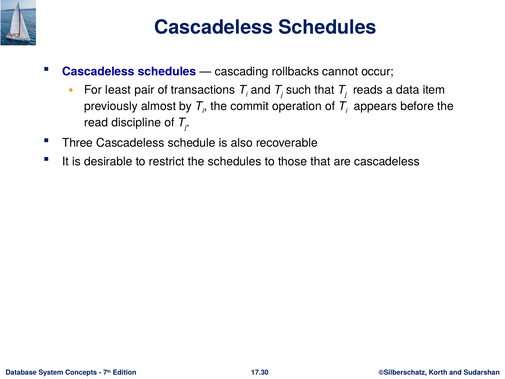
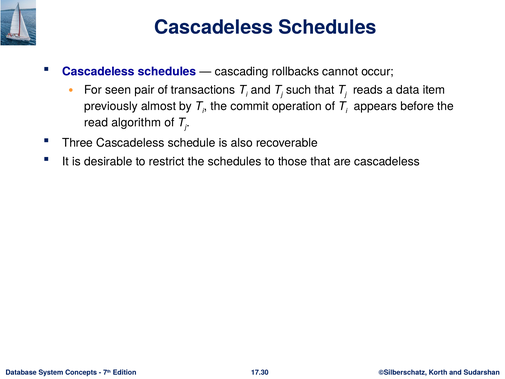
least: least -> seen (118, 90)
discipline: discipline -> algorithm (136, 122)
